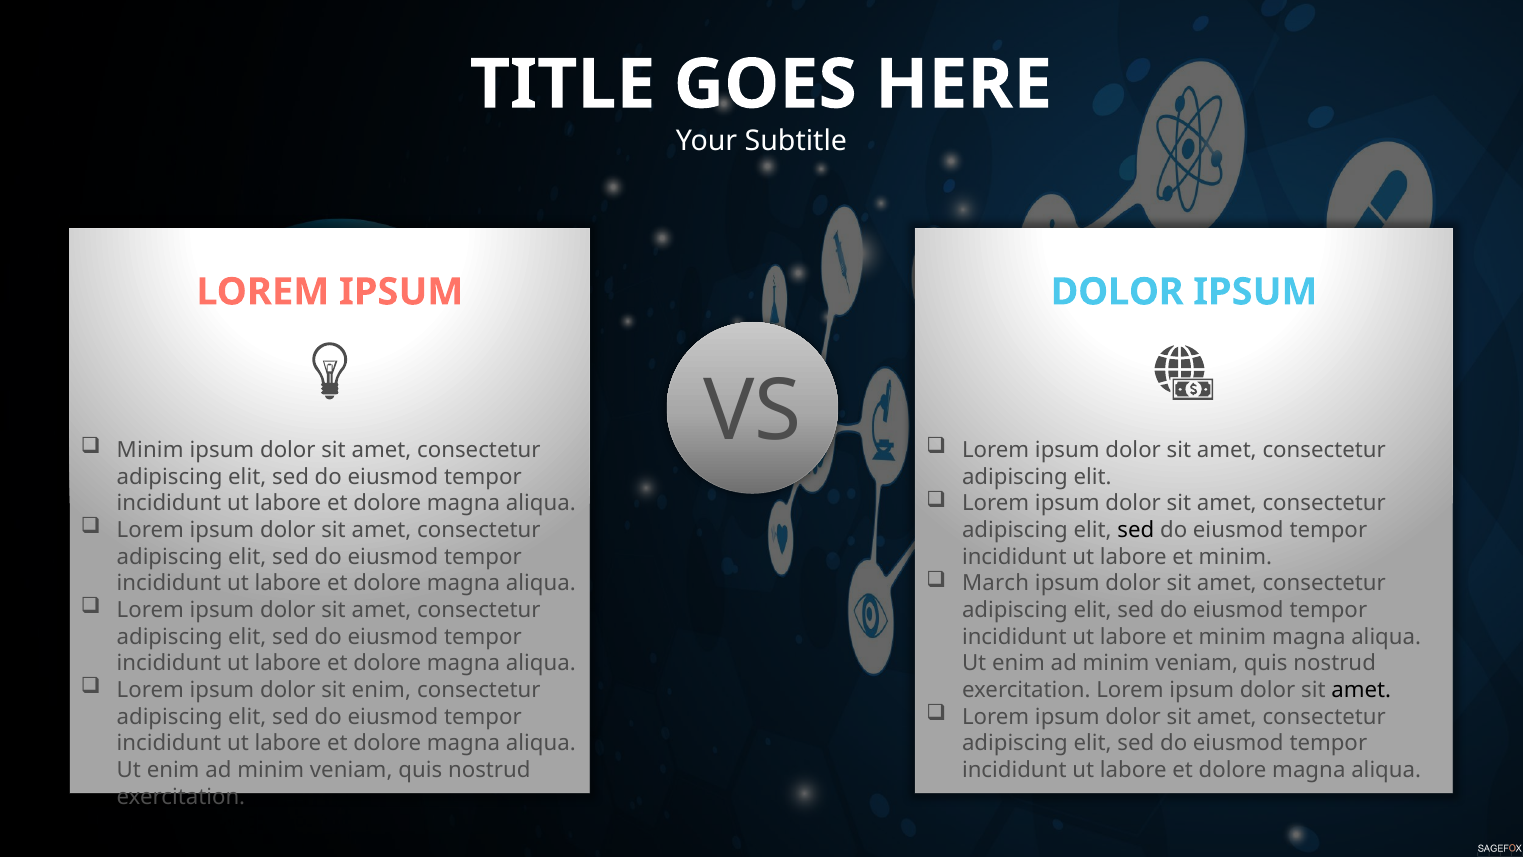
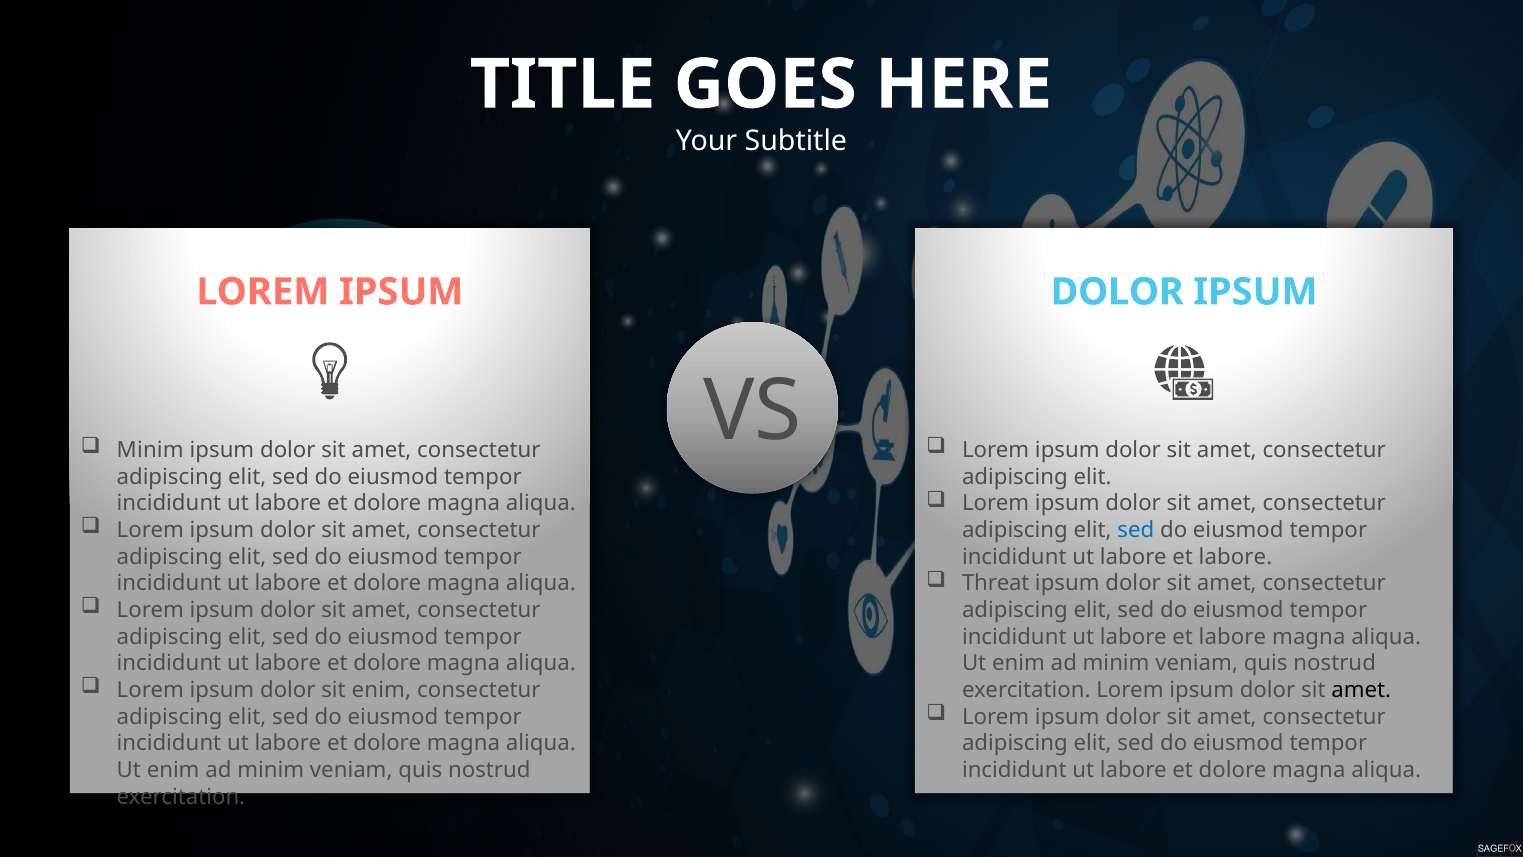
sed colour: black -> blue (1136, 530)
minim: minim -> labore (1235, 557)
March: March -> Threat (996, 583)
minim: minim -> labore (1232, 637)
